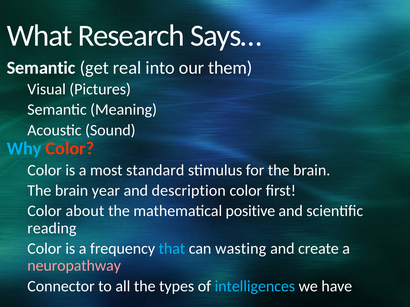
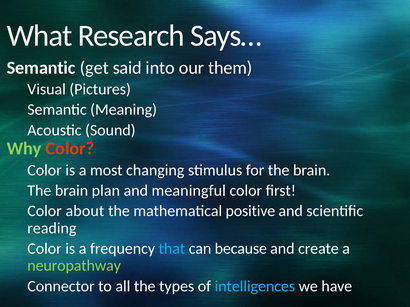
real: real -> said (127, 68)
Why colour: light blue -> light green (24, 149)
standard: standard -> changing (155, 170)
year: year -> plan (106, 191)
description: description -> meaningful (189, 191)
wasting: wasting -> because (241, 249)
neuropathway colour: pink -> light green (74, 266)
